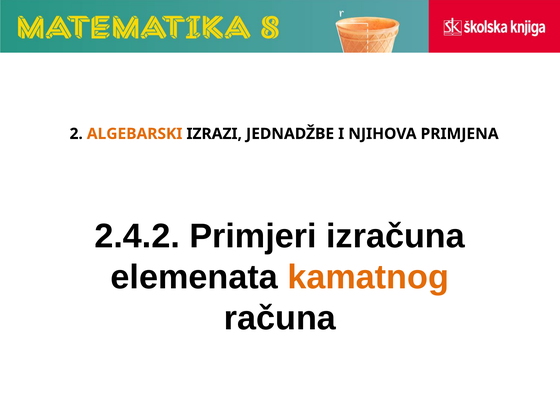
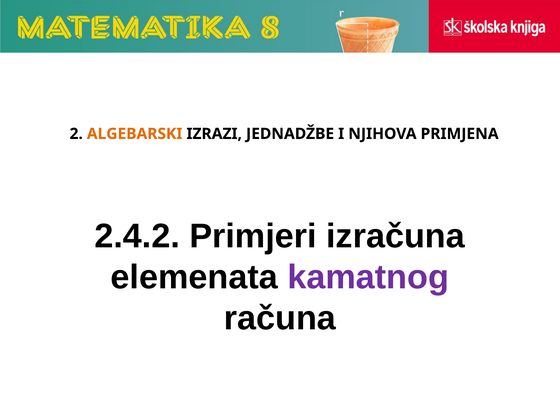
kamatnog colour: orange -> purple (368, 277)
